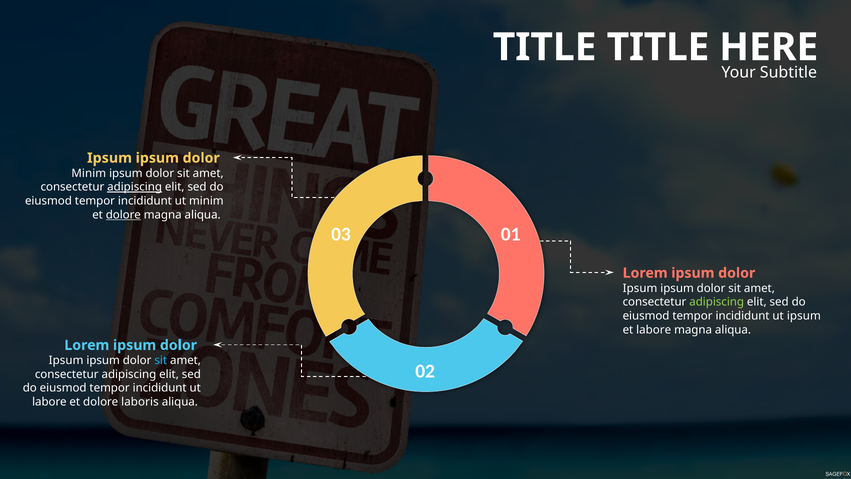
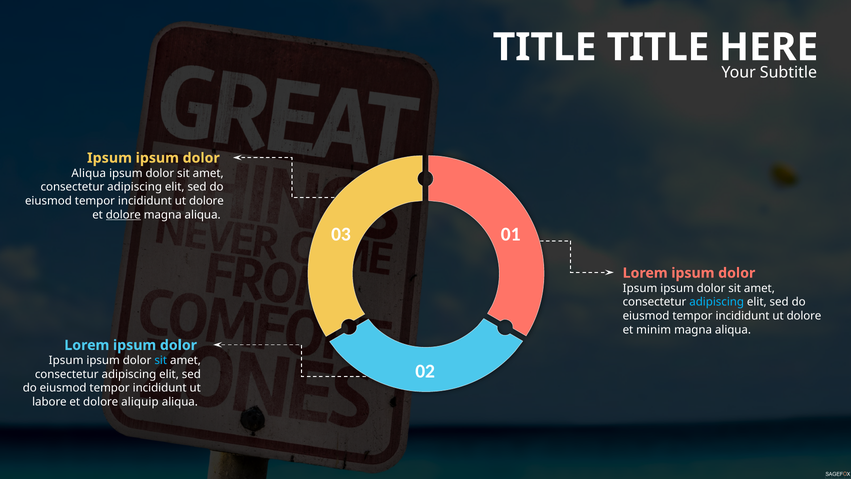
Minim: Minim -> Aliqua (89, 173)
adipiscing underline: present -> none (135, 187)
minim: minim -> dolore (206, 201)
adipiscing colour: light green -> light blue (717, 302)
ipsum: ipsum -> dolore (804, 316)
et labore: labore -> minim (654, 330)
laboris: laboris -> aliquip (140, 402)
